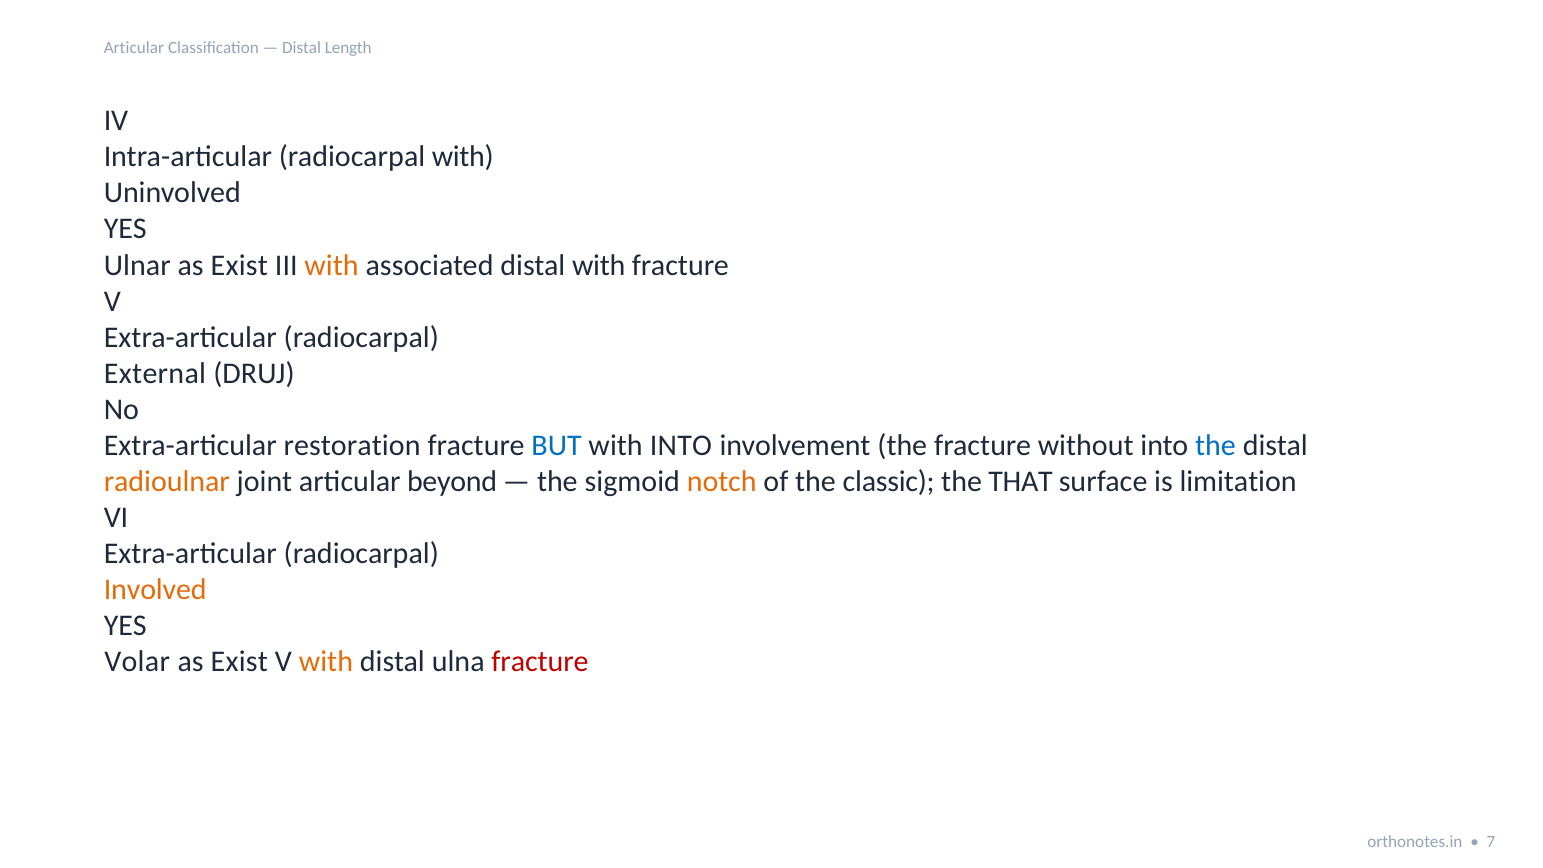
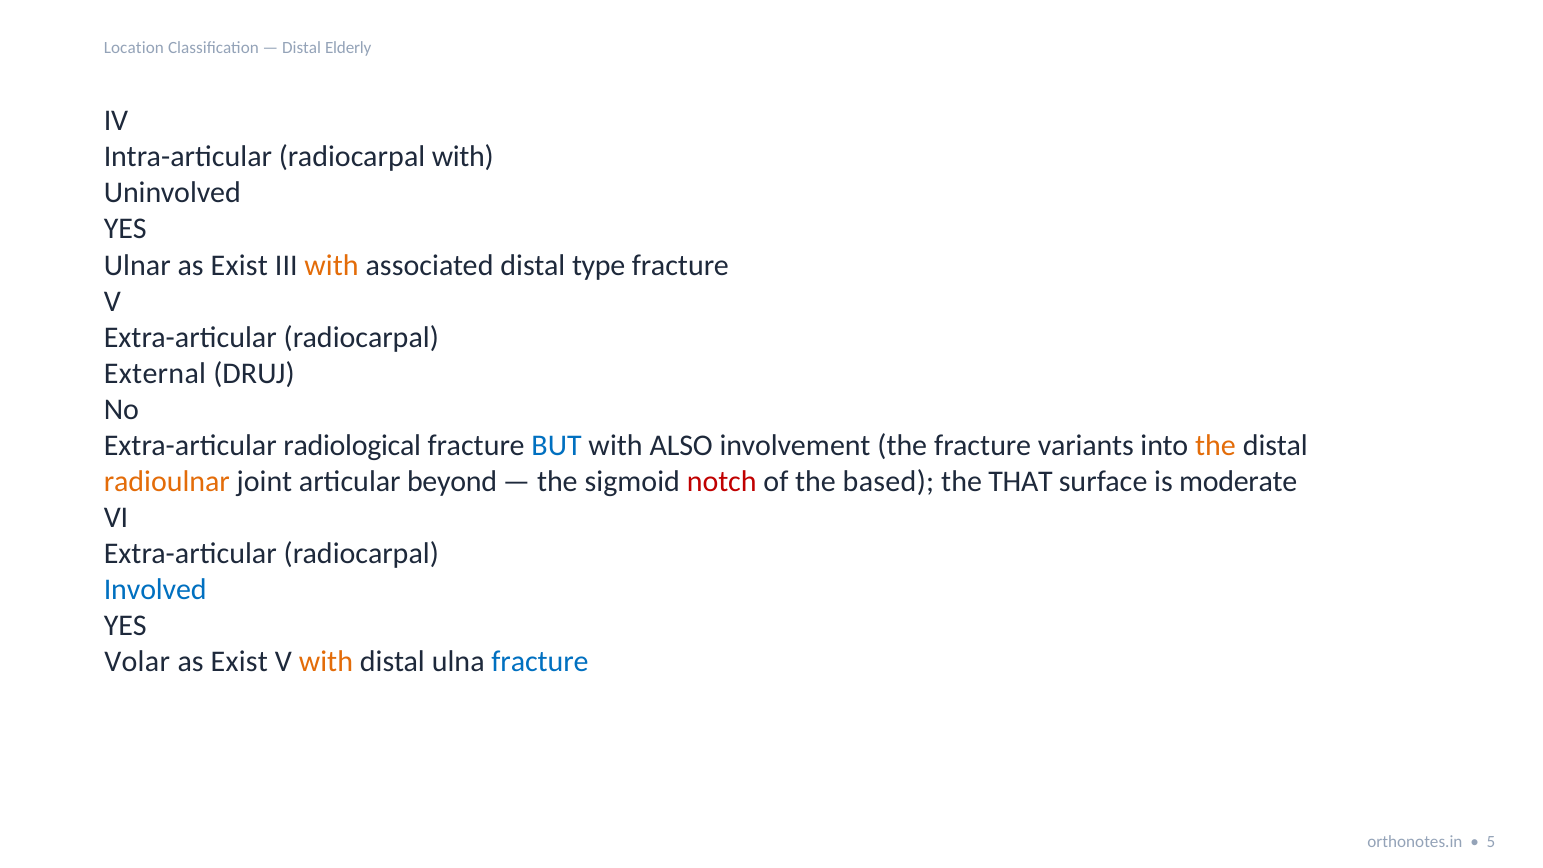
Articular: Articular -> Location (134, 48)
Length: Length -> Elderly (348, 48)
distal with: with -> type (599, 265)
restoration: restoration -> radiological (352, 445)
with INTO: INTO -> ALSO (681, 445)
without: without -> variants (1086, 445)
the colour: blue -> orange (1215, 445)
notch colour: orange -> red (722, 481)
classic: classic -> based (888, 481)
limitation: limitation -> moderate (1238, 481)
Involved colour: orange -> blue (155, 589)
fracture colour: red -> blue (540, 661)
7: 7 -> 5 (1491, 842)
